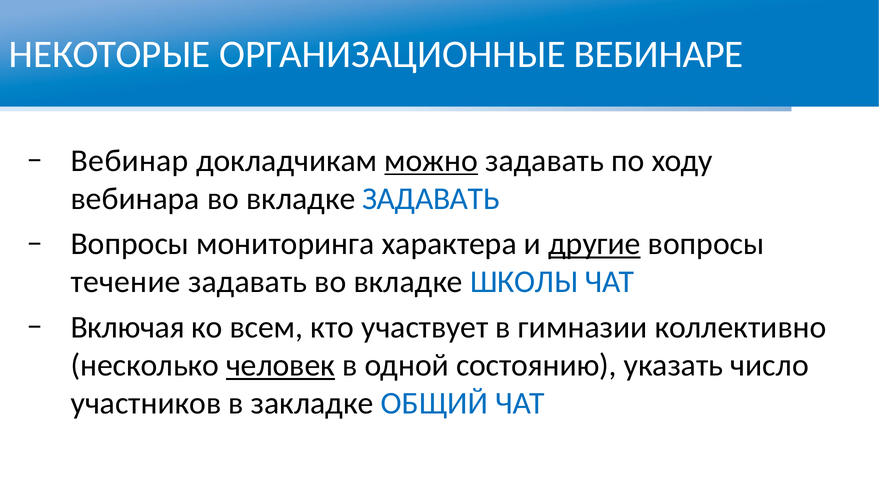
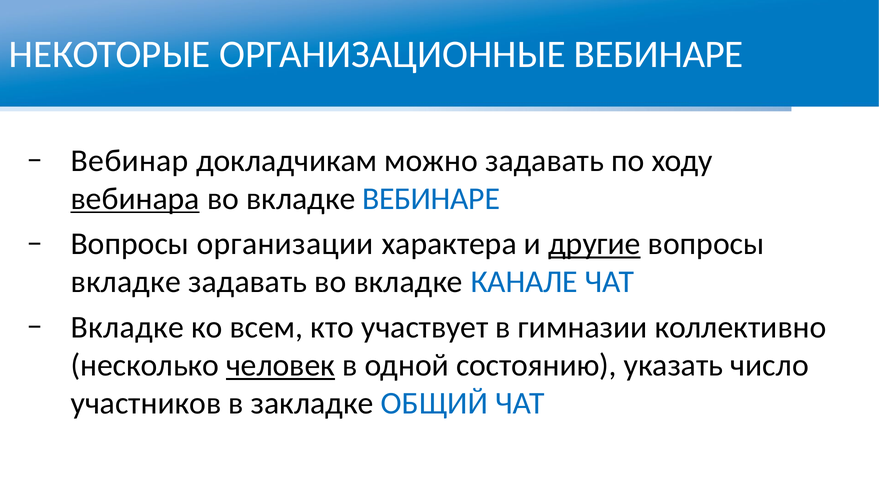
можно underline: present -> none (431, 161)
вебинара underline: none -> present (135, 199)
вкладке ЗАДАВАТЬ: ЗАДАВАТЬ -> ВЕБИНАРЕ (431, 199)
мониторинга: мониторинга -> организации (285, 244)
течение: течение -> вкладке (126, 282)
ШКОЛЫ: ШКОЛЫ -> КАНАЛЕ (524, 282)
Включая: Включая -> Вкладке (127, 328)
